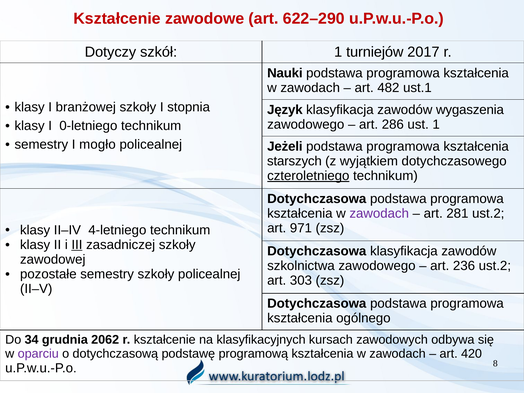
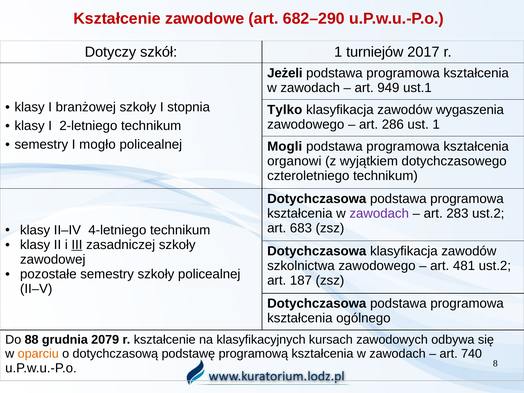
622–290: 622–290 -> 682–290 (314, 19)
Nauki: Nauki -> Jeżeli (285, 73)
482: 482 -> 949 (388, 88)
Język: Język -> Tylko (285, 110)
0-letniego: 0-letniego -> 2-letniego (88, 126)
Jeżeli: Jeżeli -> Mogli (285, 146)
starszych: starszych -> organowi (294, 161)
czteroletniego underline: present -> none (308, 176)
281: 281 -> 283 (457, 213)
971: 971 -> 683 (301, 228)
236: 236 -> 481 (464, 266)
303: 303 -> 187 (301, 281)
34: 34 -> 88 (32, 340)
2062: 2062 -> 2079 (105, 340)
oparciu colour: purple -> orange (38, 354)
420: 420 -> 740 (472, 354)
